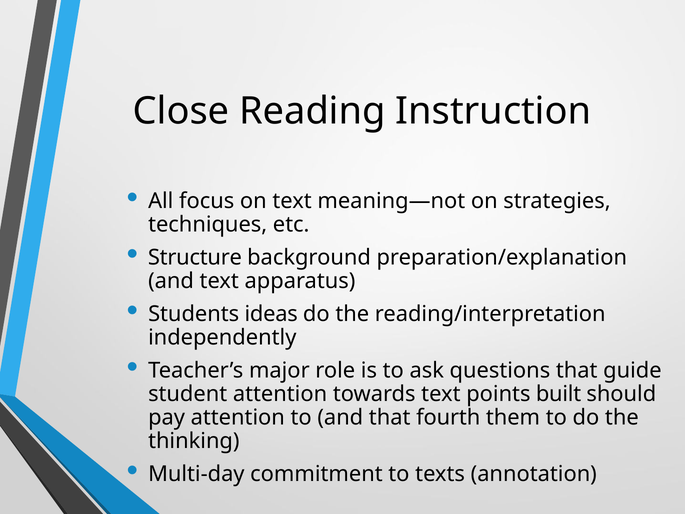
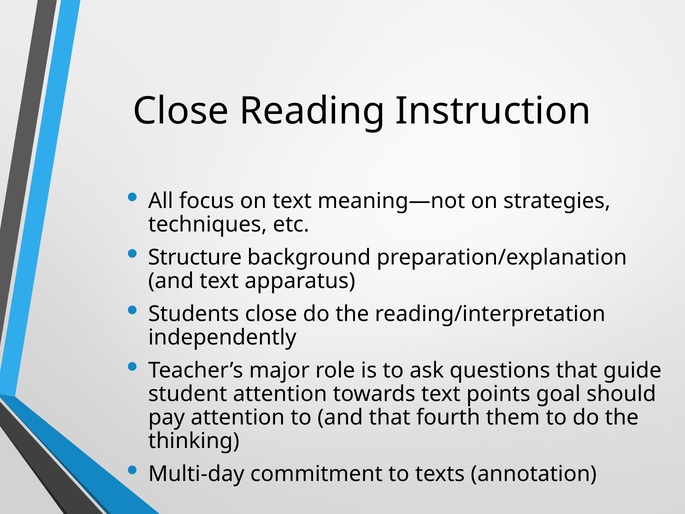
Students ideas: ideas -> close (271, 314)
built: built -> goal (558, 394)
